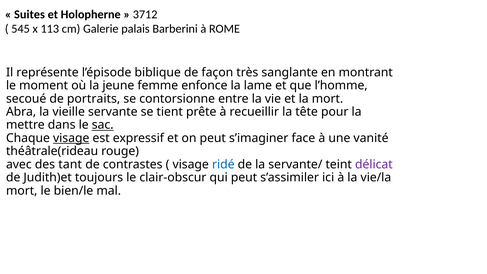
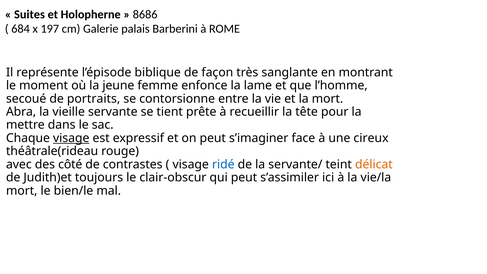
3712: 3712 -> 8686 (145, 14)
545: 545 -> 684 (21, 29)
113: 113 -> 197 (50, 29)
sac underline: present -> none (103, 125)
vanité: vanité -> cireux (371, 138)
tant: tant -> côté (70, 164)
délicat colour: purple -> orange (374, 164)
